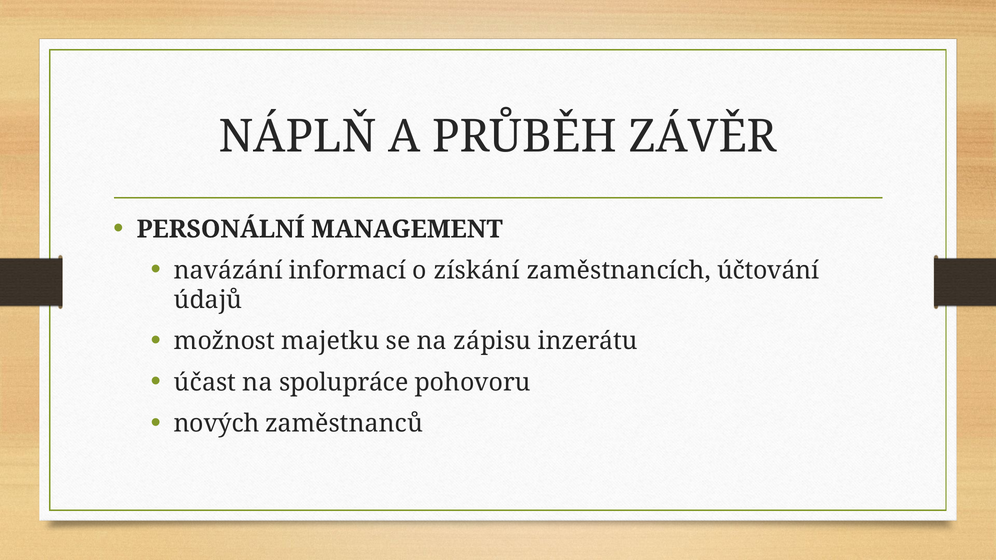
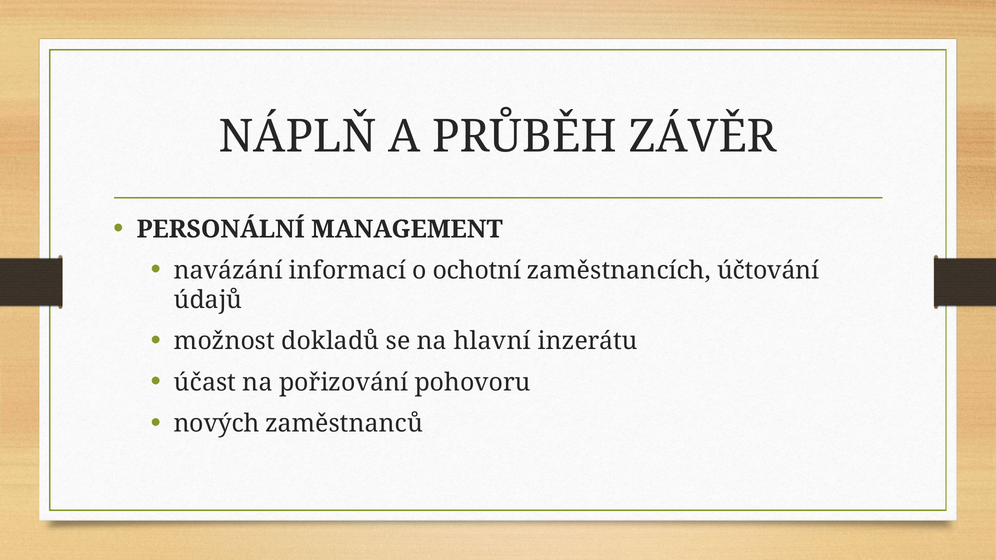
získání: získání -> ochotní (477, 270)
majetku: majetku -> dokladů (330, 341)
zápisu: zápisu -> hlavní (492, 341)
spolupráce: spolupráce -> pořizování (344, 382)
